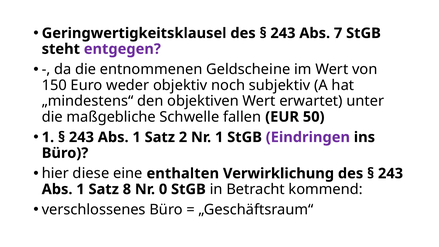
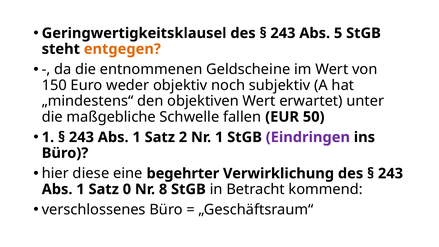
7: 7 -> 5 (338, 33)
entgegen colour: purple -> orange (122, 49)
enthalten: enthalten -> begehrter (183, 173)
8: 8 -> 0 (127, 189)
0: 0 -> 8 (163, 189)
